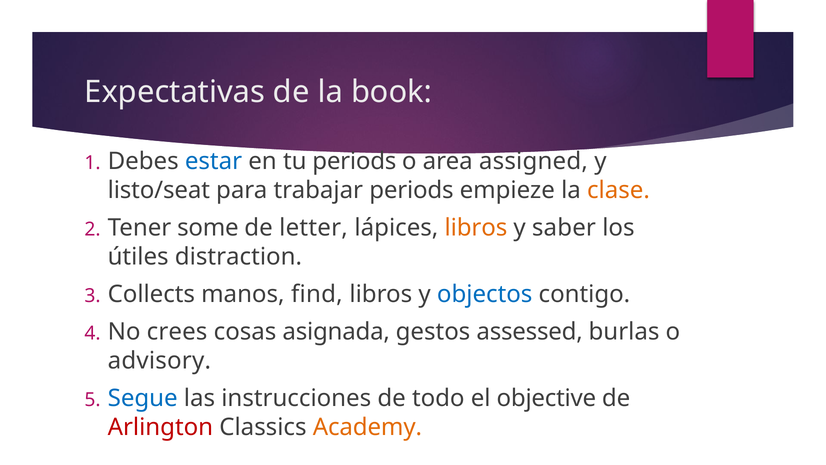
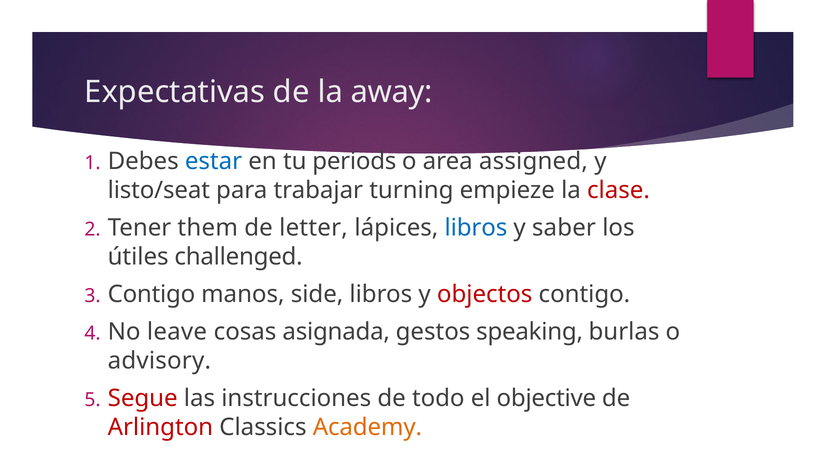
book: book -> away (392, 92)
trabajar periods: periods -> turning (411, 190)
clase colour: orange -> red (618, 190)
some: some -> them (208, 228)
libros colour: orange -> blue (476, 228)
distraction: distraction -> challenged (239, 257)
Collects: Collects -> Contigo (151, 294)
find: find -> side (317, 294)
objectos colour: blue -> red (485, 294)
crees: crees -> leave (177, 332)
assessed: assessed -> speaking (530, 332)
Segue colour: blue -> red (143, 398)
